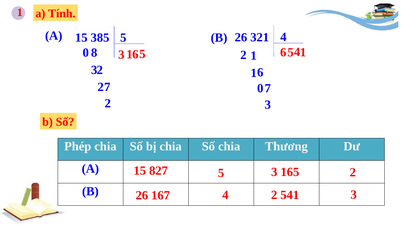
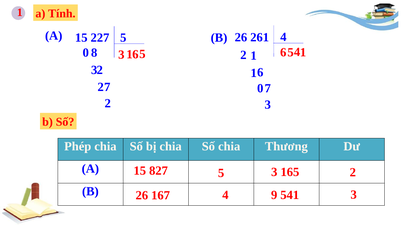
321: 321 -> 261 (260, 37)
385: 385 -> 227 (100, 38)
4 2: 2 -> 9 (274, 195)
